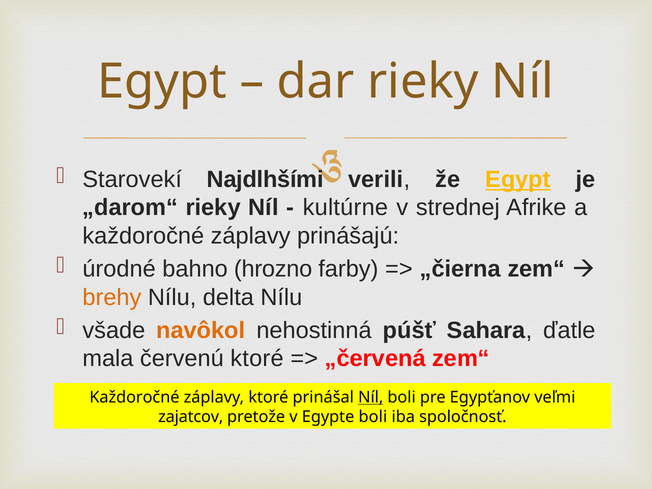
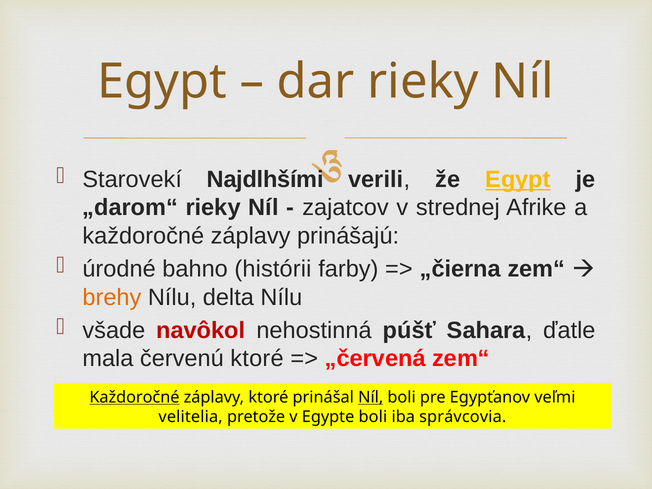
kultúrne: kultúrne -> zajatcov (345, 208)
hrozno: hrozno -> histórii (273, 269)
navôkol colour: orange -> red (201, 330)
Každoročné underline: none -> present (134, 397)
zajatcov: zajatcov -> velitelia (191, 417)
spoločnosť: spoločnosť -> správcovia (463, 417)
